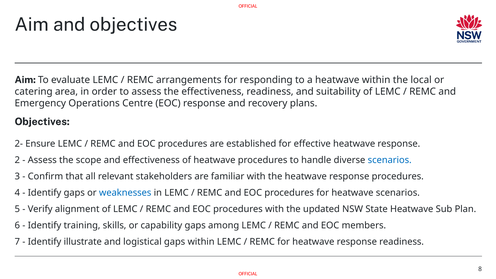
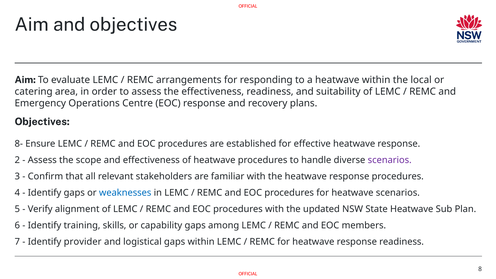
2-: 2- -> 8- (19, 144)
scenarios colour: blue -> purple (390, 160)
illustrate: illustrate -> provider (83, 242)
